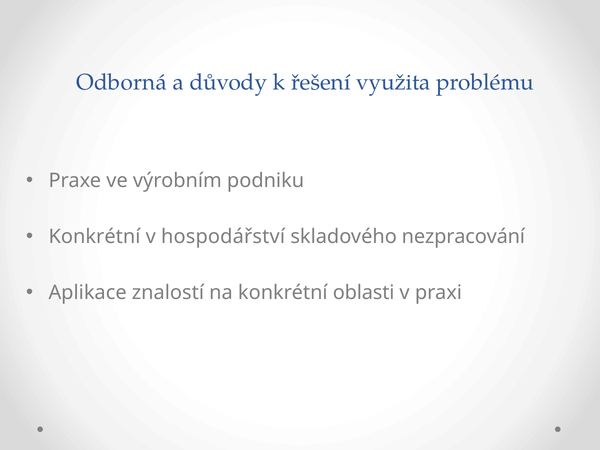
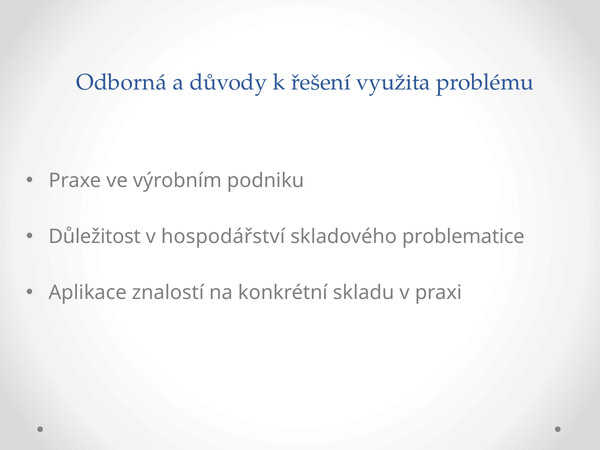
Konkrétní: Konkrétní -> Důležitost (95, 237)
nezpracování: nezpracování -> problematice (463, 237)
oblasti: oblasti -> skladu (364, 293)
